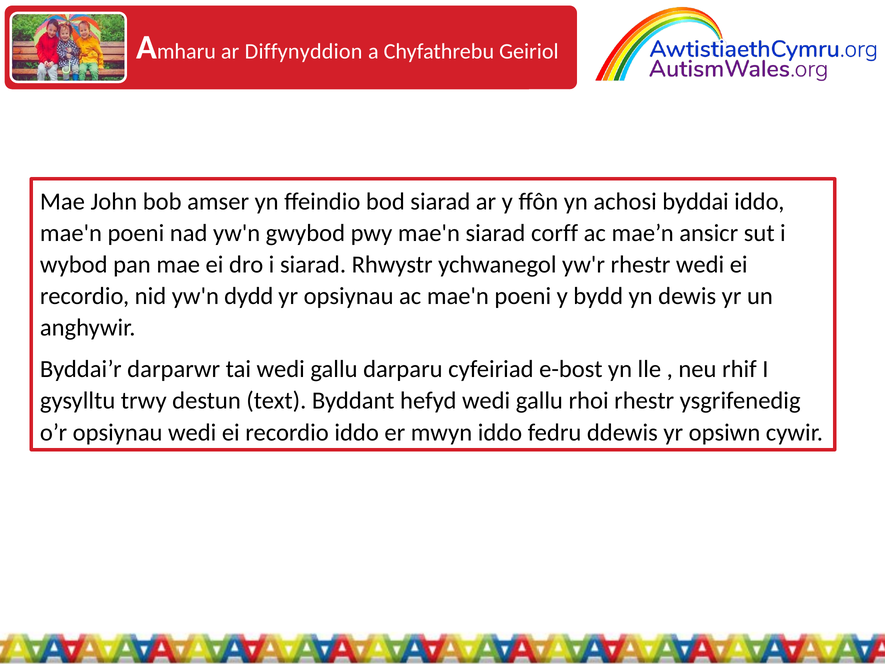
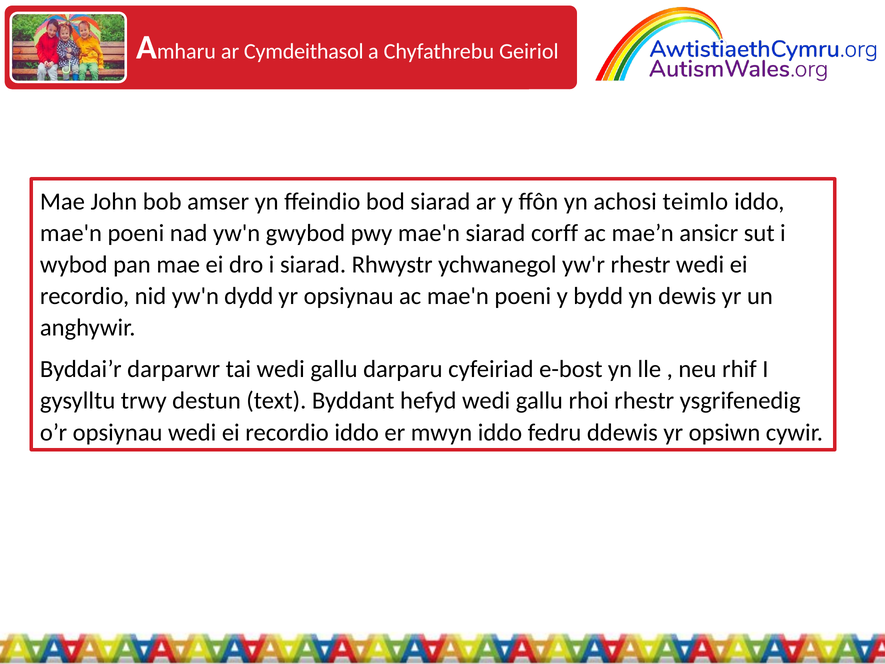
Diffynyddion: Diffynyddion -> Cymdeithasol (304, 51)
byddai: byddai -> teimlo (695, 201)
